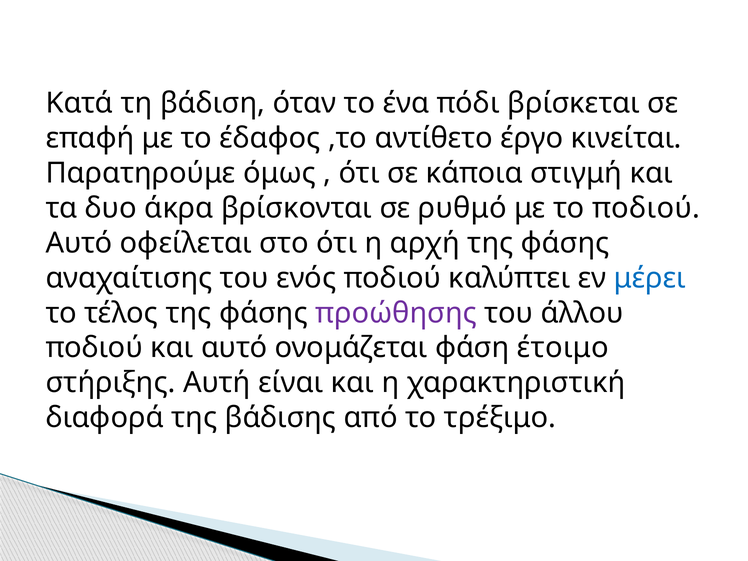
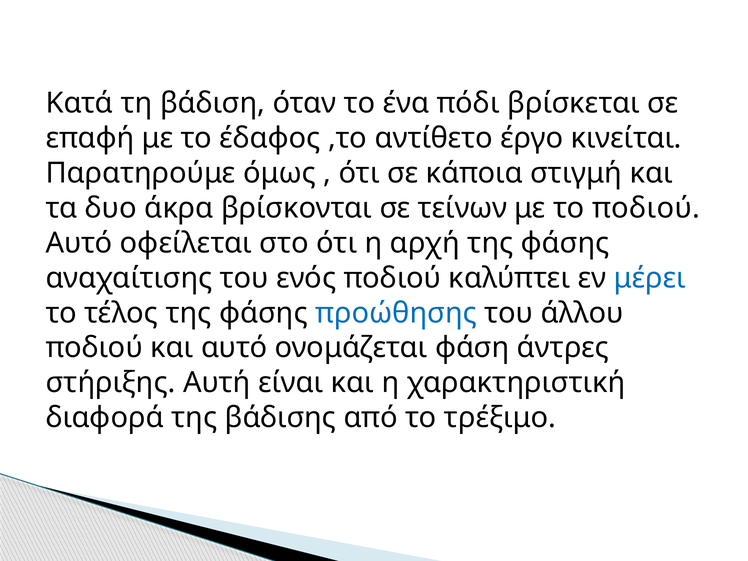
ρυθμό: ρυθμό -> τείνων (463, 208)
προώθησης colour: purple -> blue (396, 313)
έτοιμο: έτοιμο -> άντρες (563, 348)
